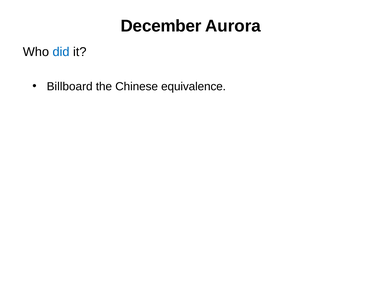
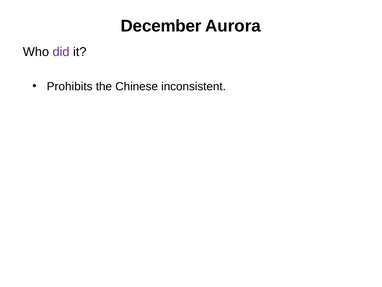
did colour: blue -> purple (61, 52)
Billboard: Billboard -> Prohibits (70, 86)
equivalence: equivalence -> inconsistent (194, 86)
